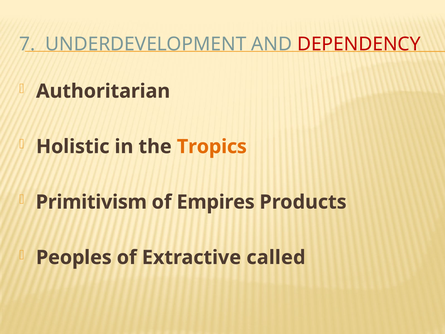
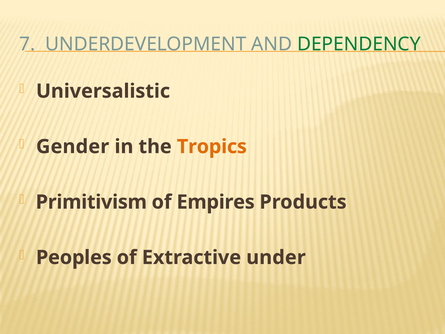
DEPENDENCY colour: red -> green (359, 44)
Authoritarian: Authoritarian -> Universalistic (103, 91)
Holistic: Holistic -> Gender (73, 147)
called: called -> under (276, 257)
